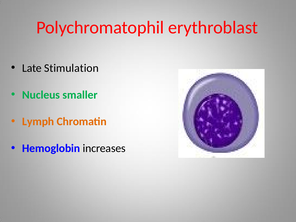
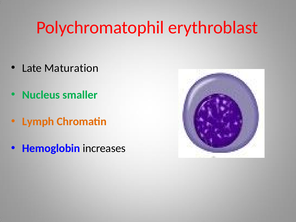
Stimulation: Stimulation -> Maturation (71, 68)
